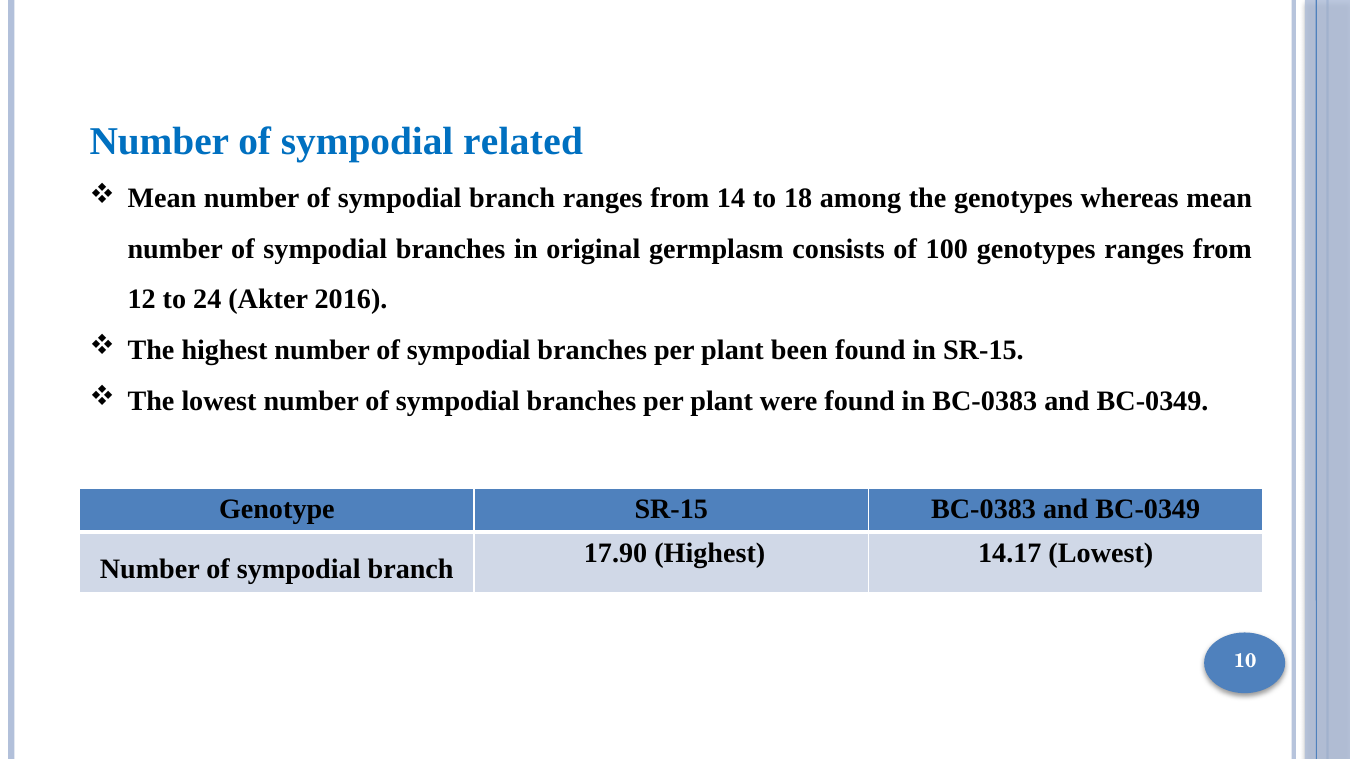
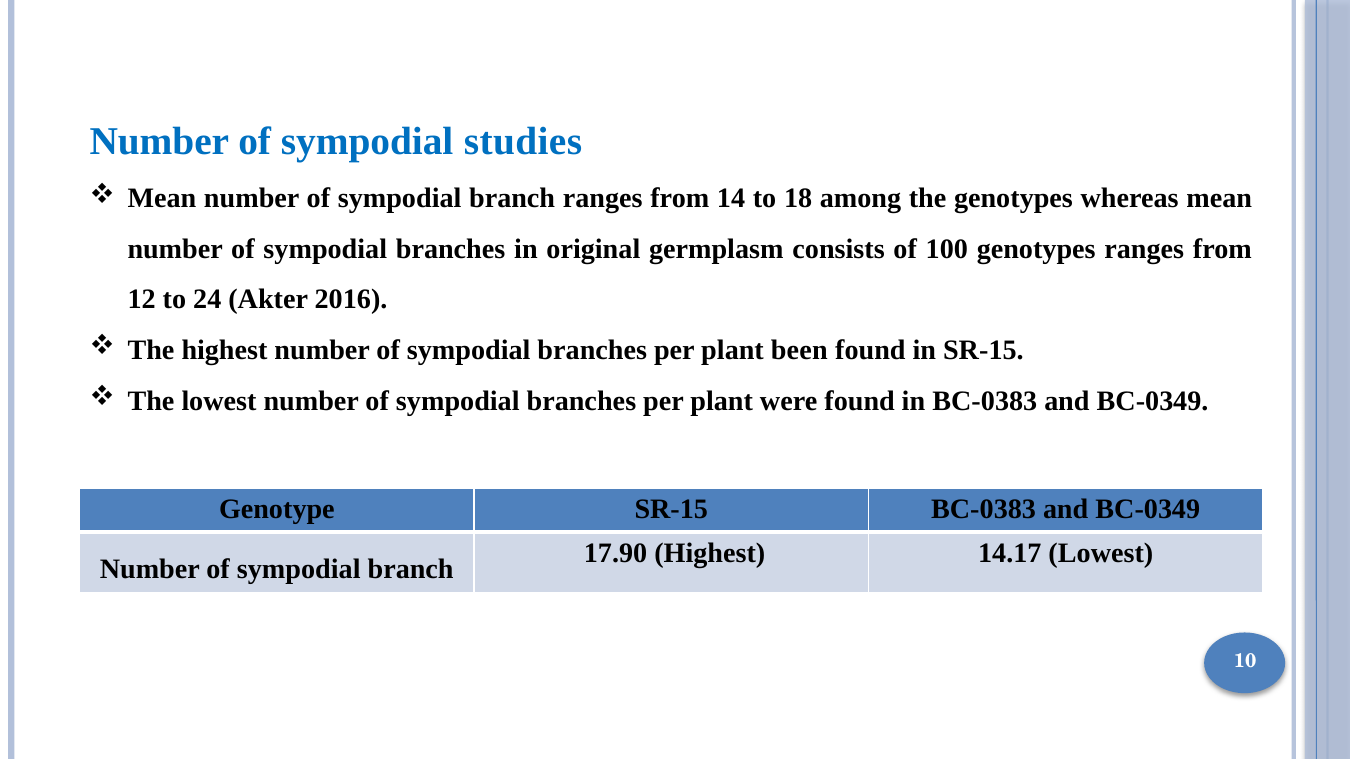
related: related -> studies (523, 142)
